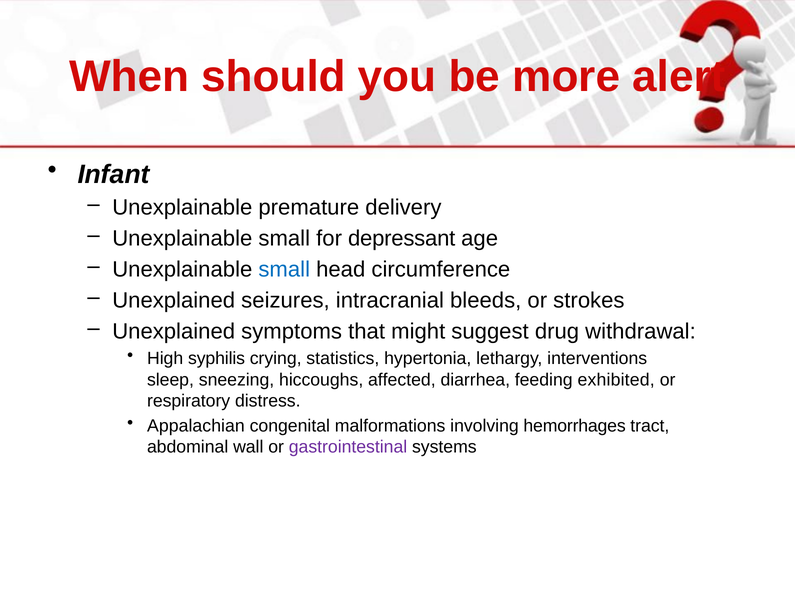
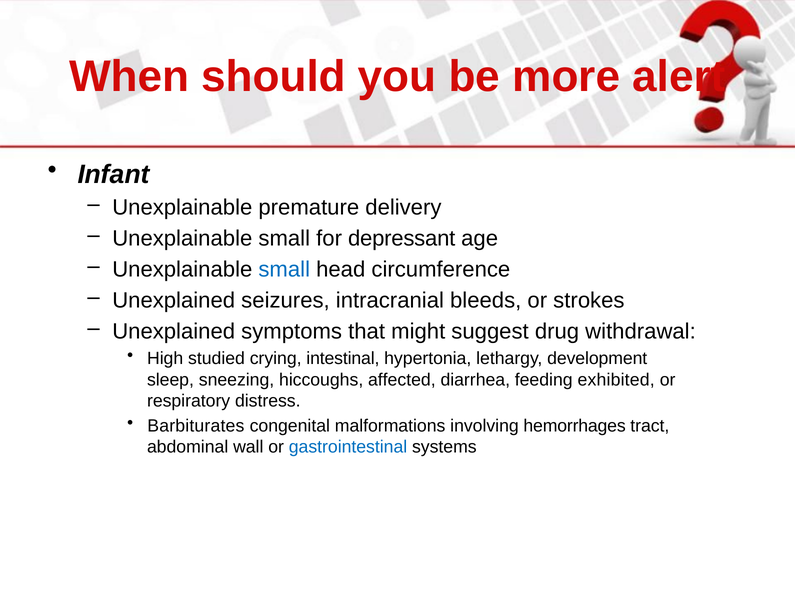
syphilis: syphilis -> studied (217, 358)
statistics: statistics -> intestinal (343, 358)
interventions: interventions -> development (597, 358)
Appalachian: Appalachian -> Barbiturates (196, 425)
gastrointestinal colour: purple -> blue (348, 446)
